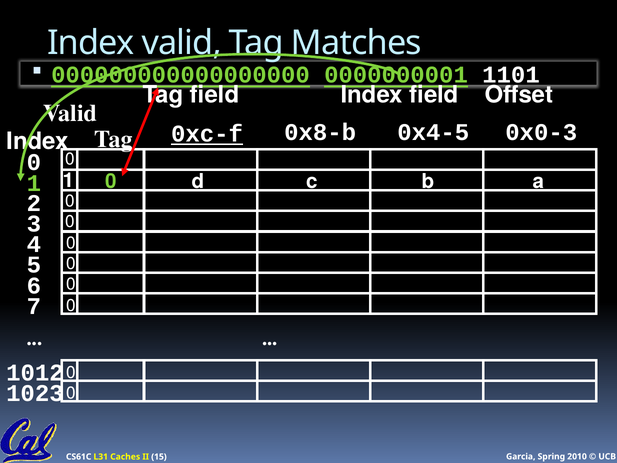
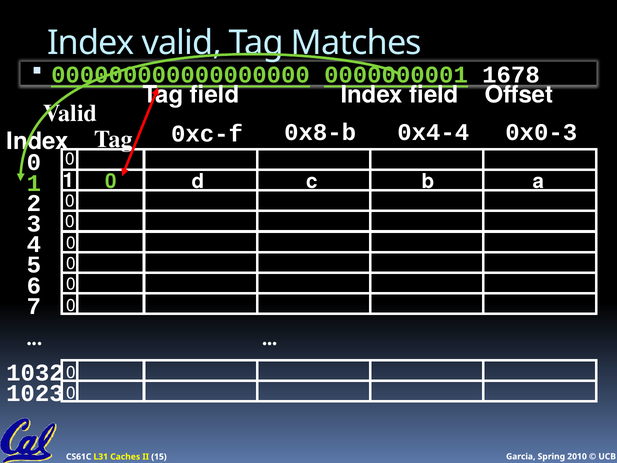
1101: 1101 -> 1678 (511, 75)
0xc-f underline: present -> none (207, 134)
0x4-5: 0x4-5 -> 0x4-4 (433, 132)
1012: 1012 -> 1032 (35, 373)
